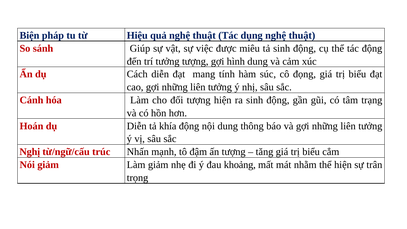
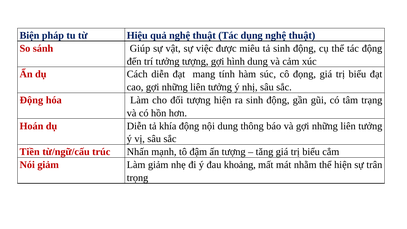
Cánh: Cánh -> Động (31, 100)
Nghị: Nghị -> Tiền (30, 152)
